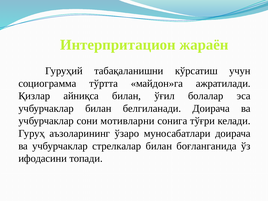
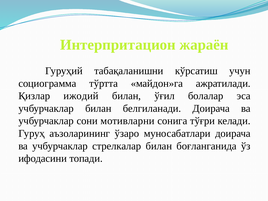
айниқса: айниқса -> ижодий (81, 96)
